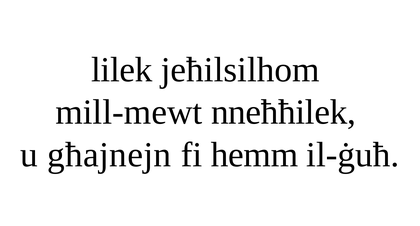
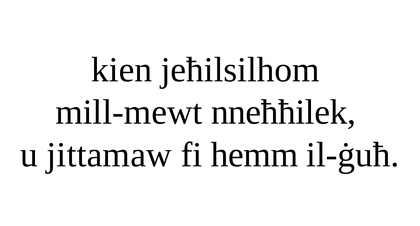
lilek: lilek -> kien (122, 70)
għajnejn: għajnejn -> jittamaw (109, 155)
